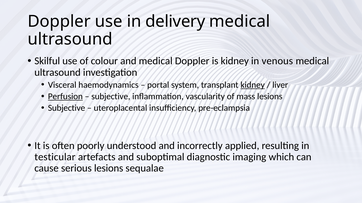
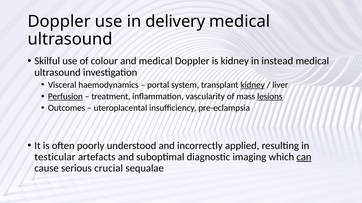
venous: venous -> instead (277, 61)
subjective: subjective -> treatment (111, 97)
lesions underline: none -> present (270, 97)
Subjective: Subjective -> Outcomes (67, 108)
can underline: none -> present (304, 157)
serious lesions: lesions -> crucial (109, 169)
